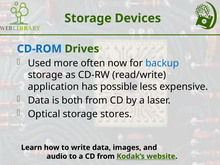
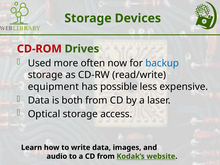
CD-ROM colour: blue -> red (39, 49)
application: application -> equipment (53, 87)
stores: stores -> access (116, 114)
